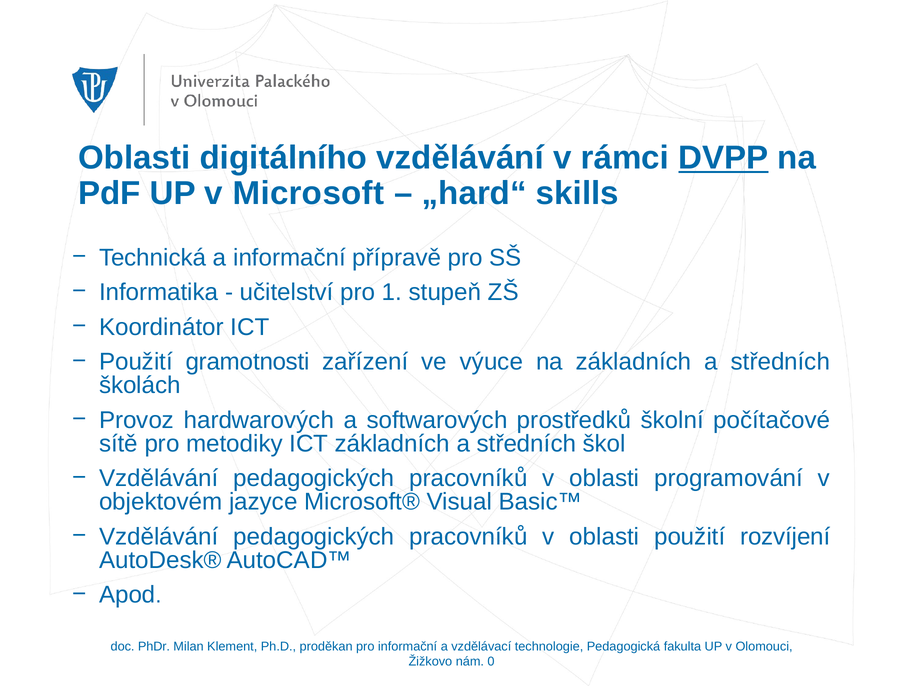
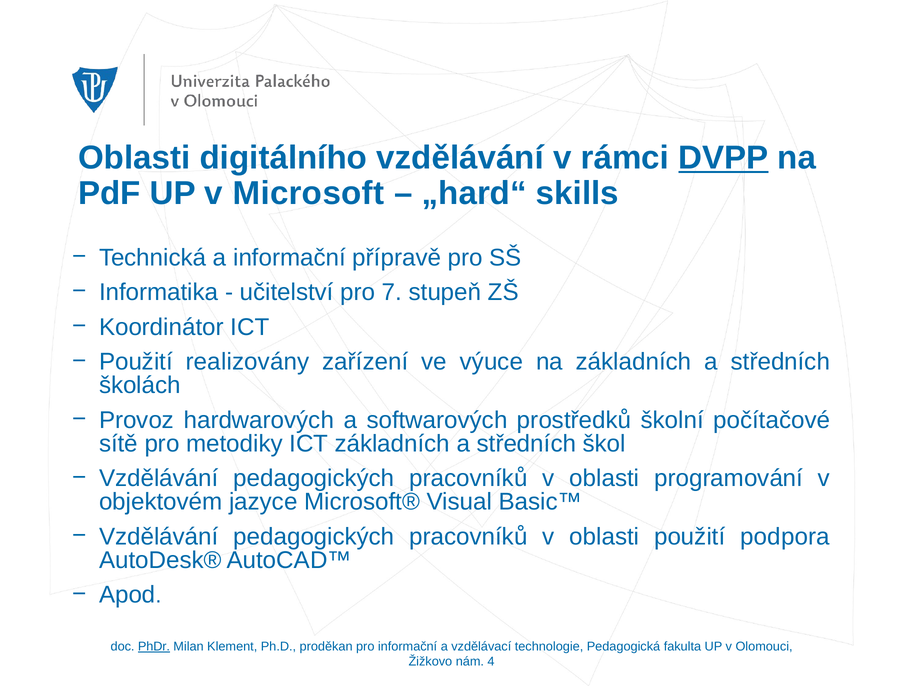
1: 1 -> 7 (392, 293)
gramotnosti: gramotnosti -> realizovány (248, 362)
rozvíjení: rozvíjení -> podpora (785, 537)
PhDr underline: none -> present (154, 647)
0: 0 -> 4 (491, 662)
